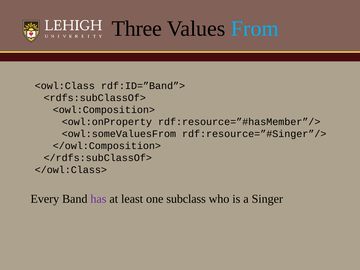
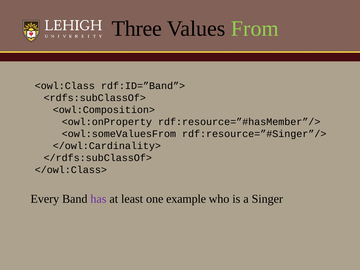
From colour: light blue -> light green (255, 29)
</owl:Composition>: </owl:Composition> -> </owl:Cardinality> (107, 146)
subclass: subclass -> example (186, 199)
